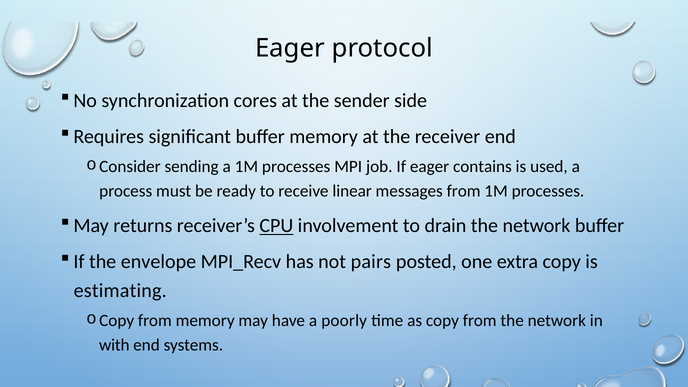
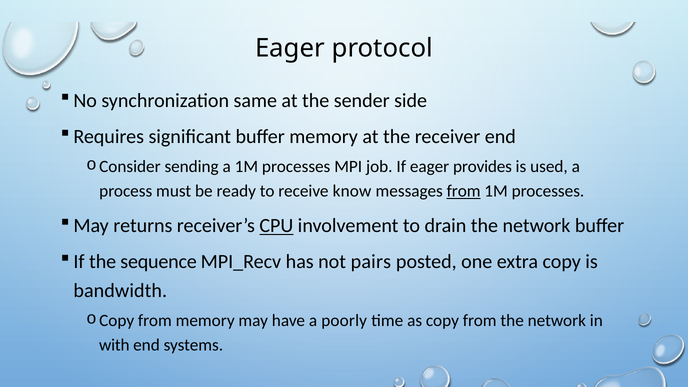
cores: cores -> same (255, 101)
contains: contains -> provides (483, 166)
linear: linear -> know (352, 191)
from underline: none -> present (464, 191)
envelope: envelope -> sequence (159, 262)
estimating: estimating -> bandwidth (120, 291)
